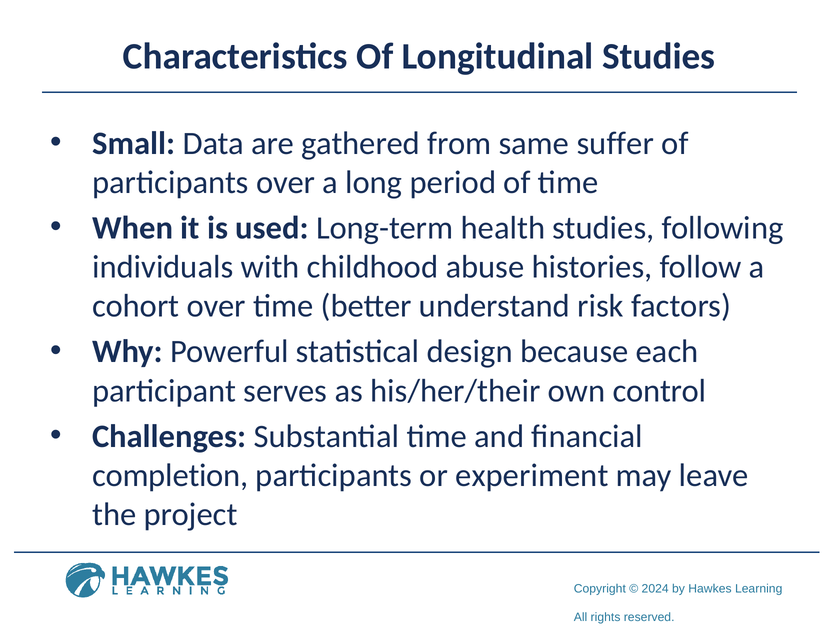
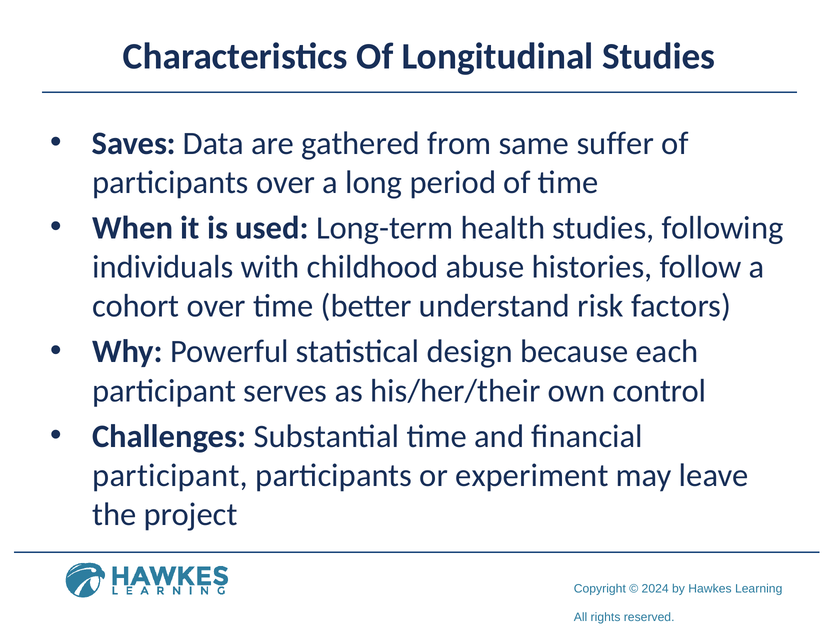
Small: Small -> Saves (134, 143)
completion: completion -> participant (170, 476)
